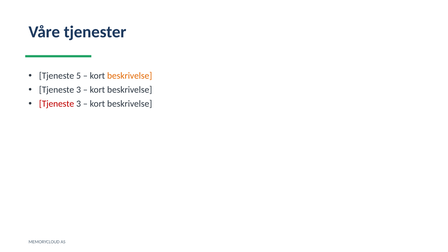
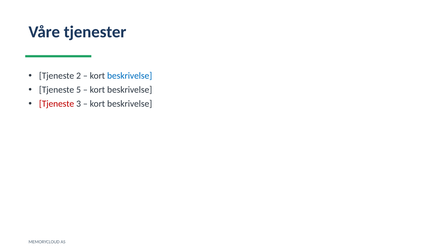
5: 5 -> 2 (79, 76)
beskrivelse colour: orange -> blue (130, 76)
3: 3 -> 5 (79, 90)
